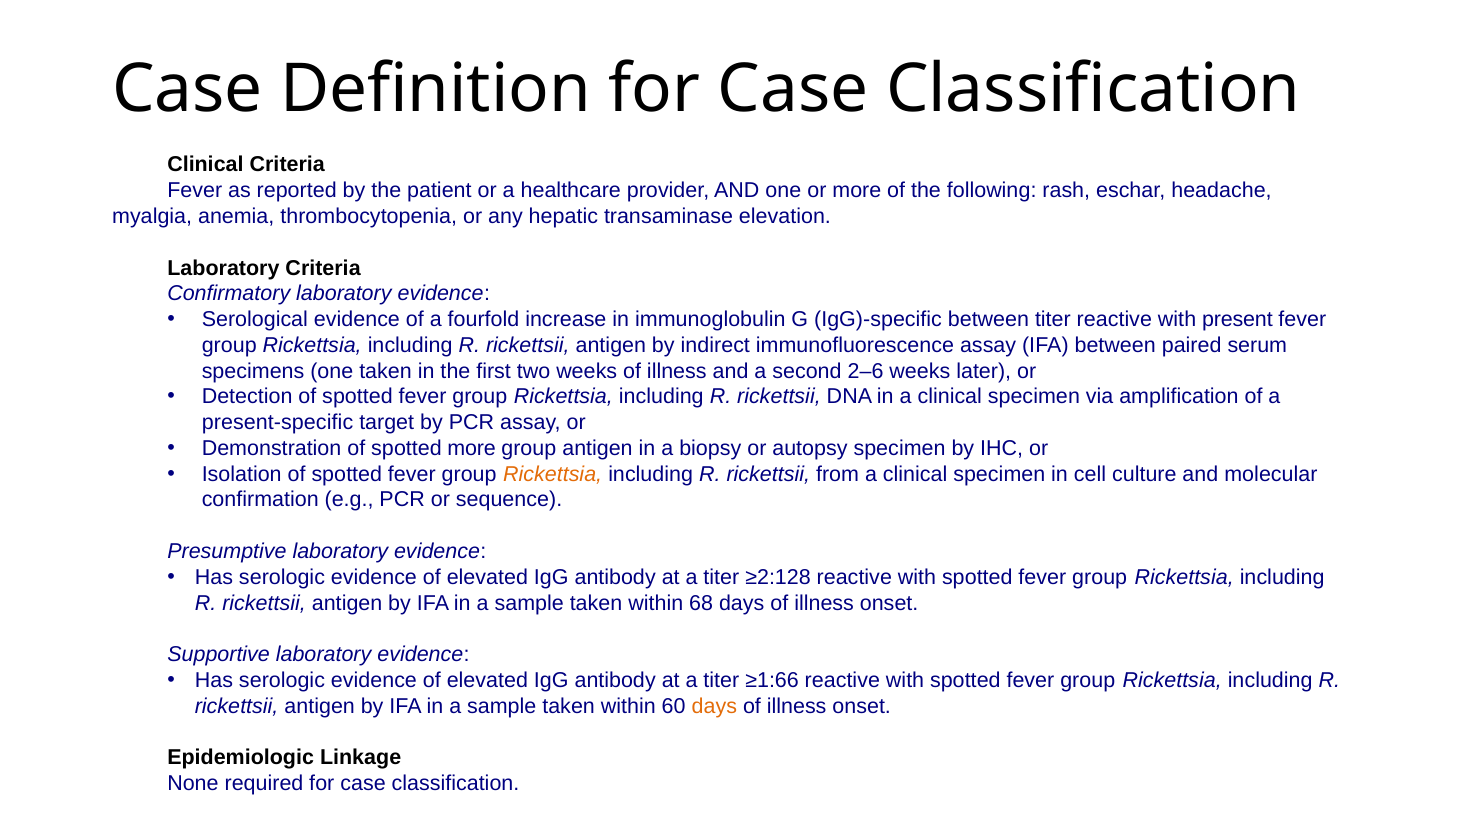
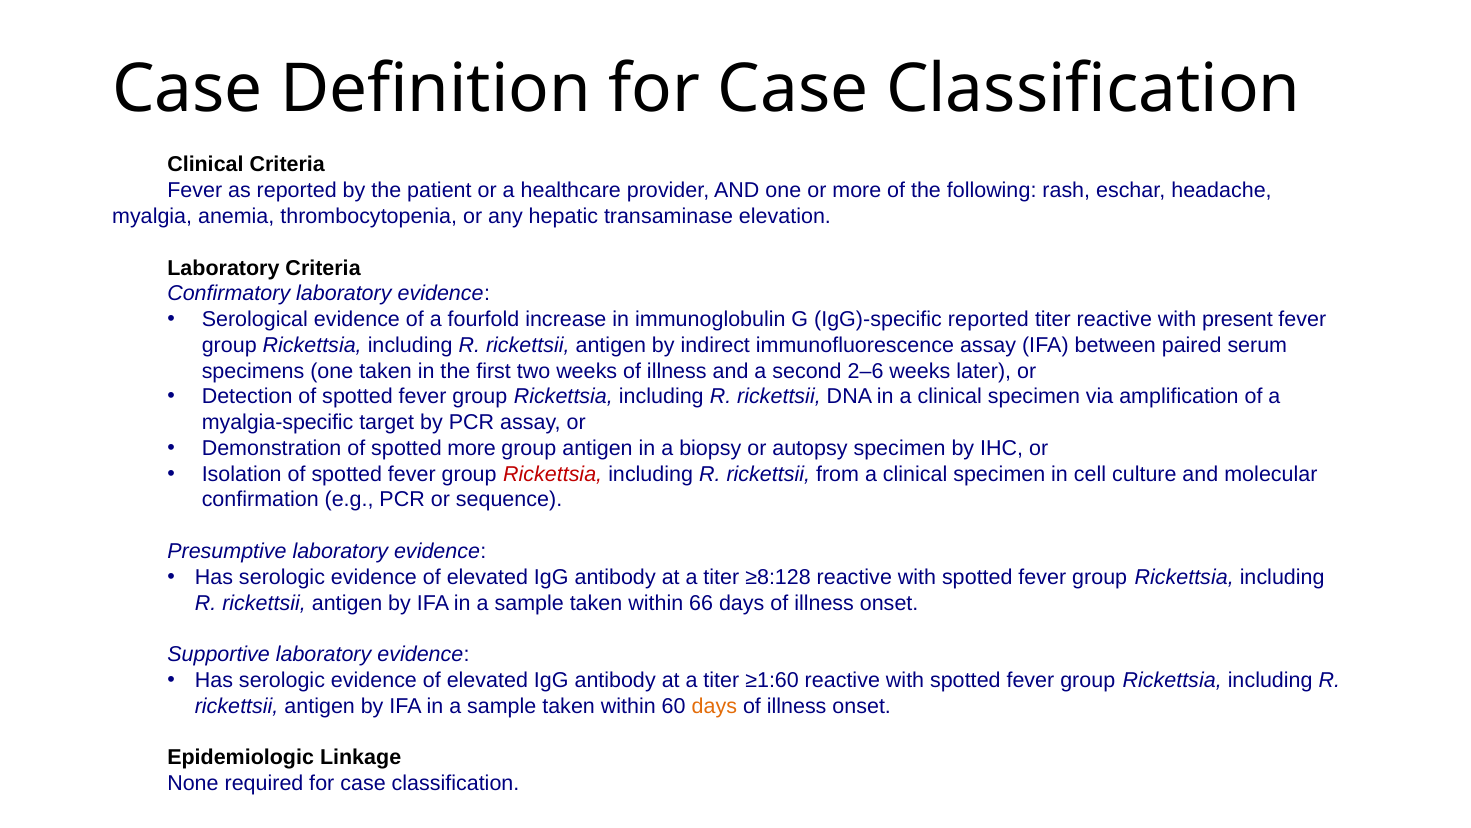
IgG)-specific between: between -> reported (988, 319)
present-specific: present-specific -> myalgia-specific (278, 422)
Rickettsia colour: orange -> red (553, 474)
≥2:128: ≥2:128 -> ≥8:128 (778, 577)
68: 68 -> 66 (701, 603)
≥1:66: ≥1:66 -> ≥1:60 (772, 680)
